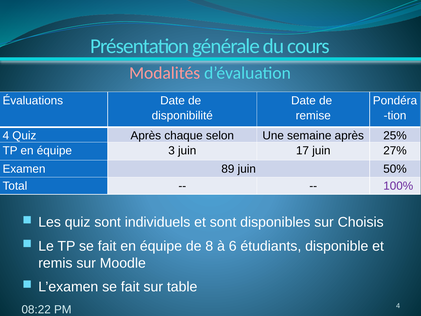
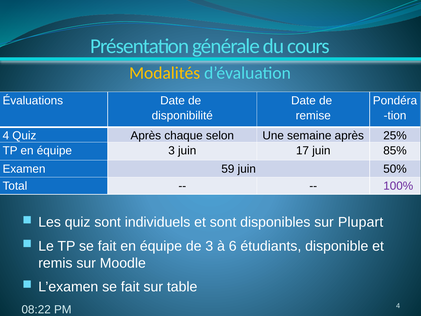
Modalités colour: pink -> yellow (165, 73)
27%: 27% -> 85% (395, 151)
89: 89 -> 59 (228, 169)
Choisis: Choisis -> Plupart (361, 222)
de 8: 8 -> 3 (209, 246)
